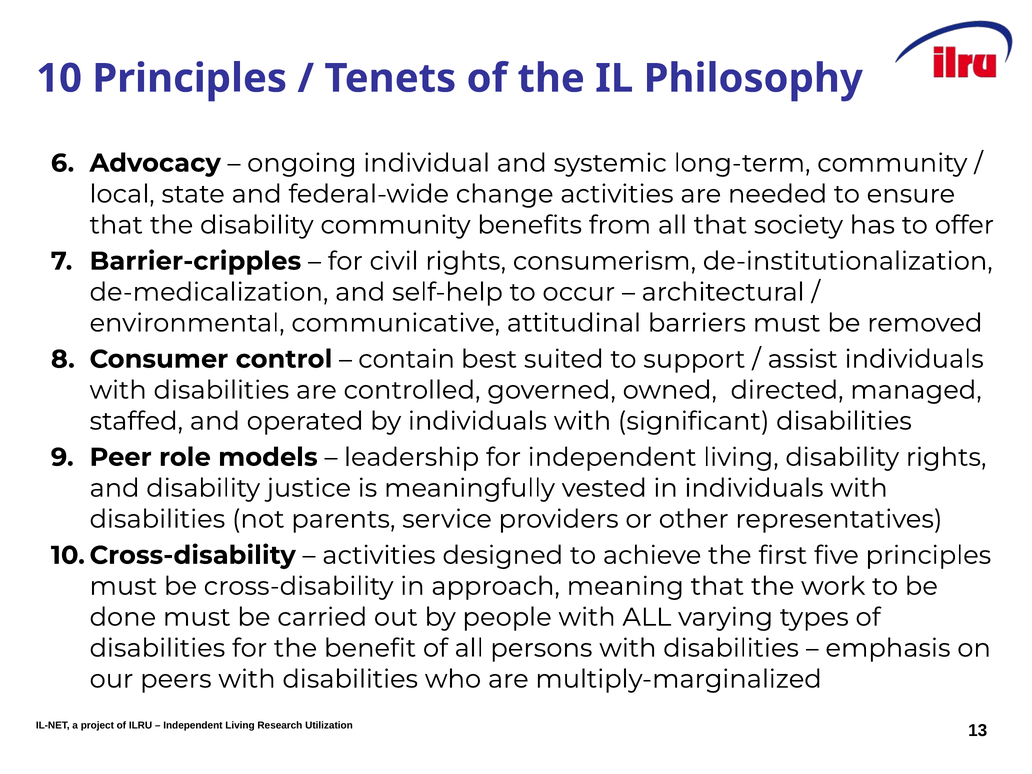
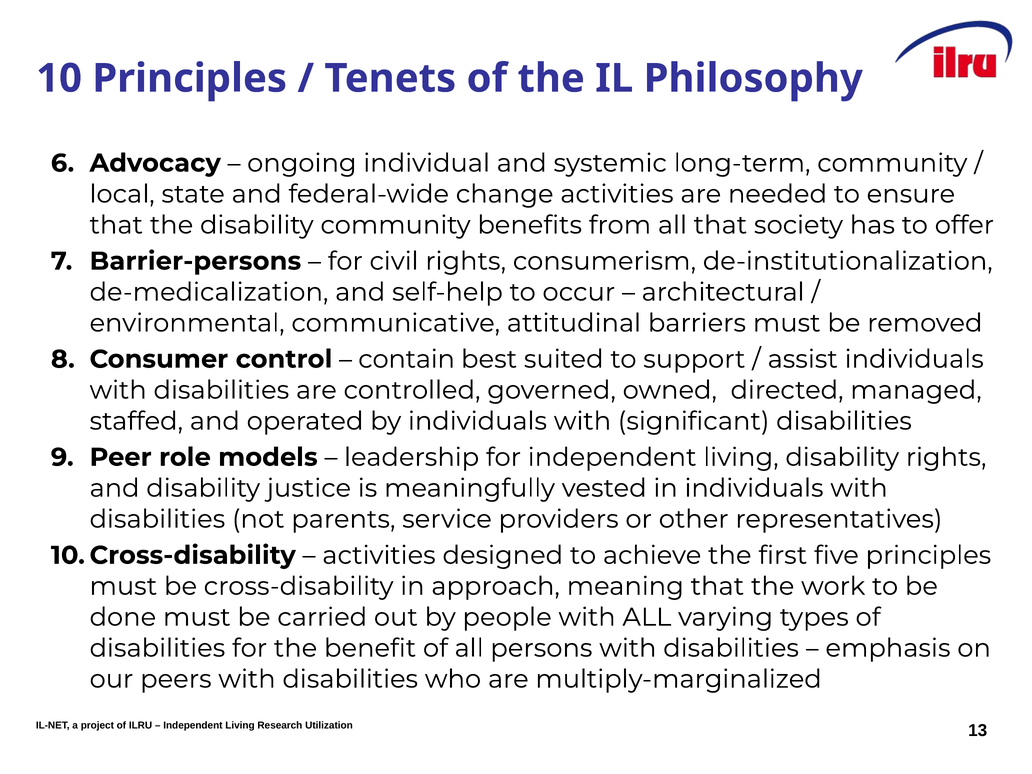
Barrier-cripples: Barrier-cripples -> Barrier-persons (195, 261)
